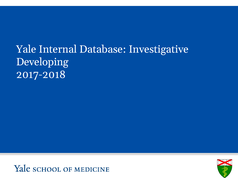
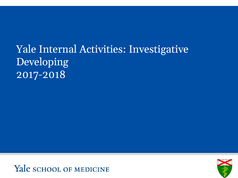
Database: Database -> Activities (103, 49)
